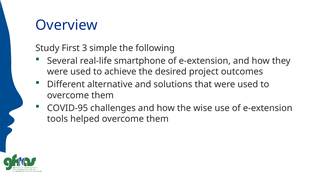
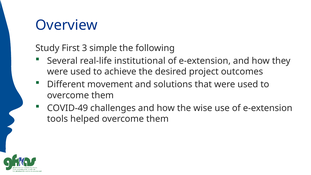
smartphone: smartphone -> institutional (140, 61)
alternative: alternative -> movement (110, 84)
COVID-95: COVID-95 -> COVID-49 (68, 108)
